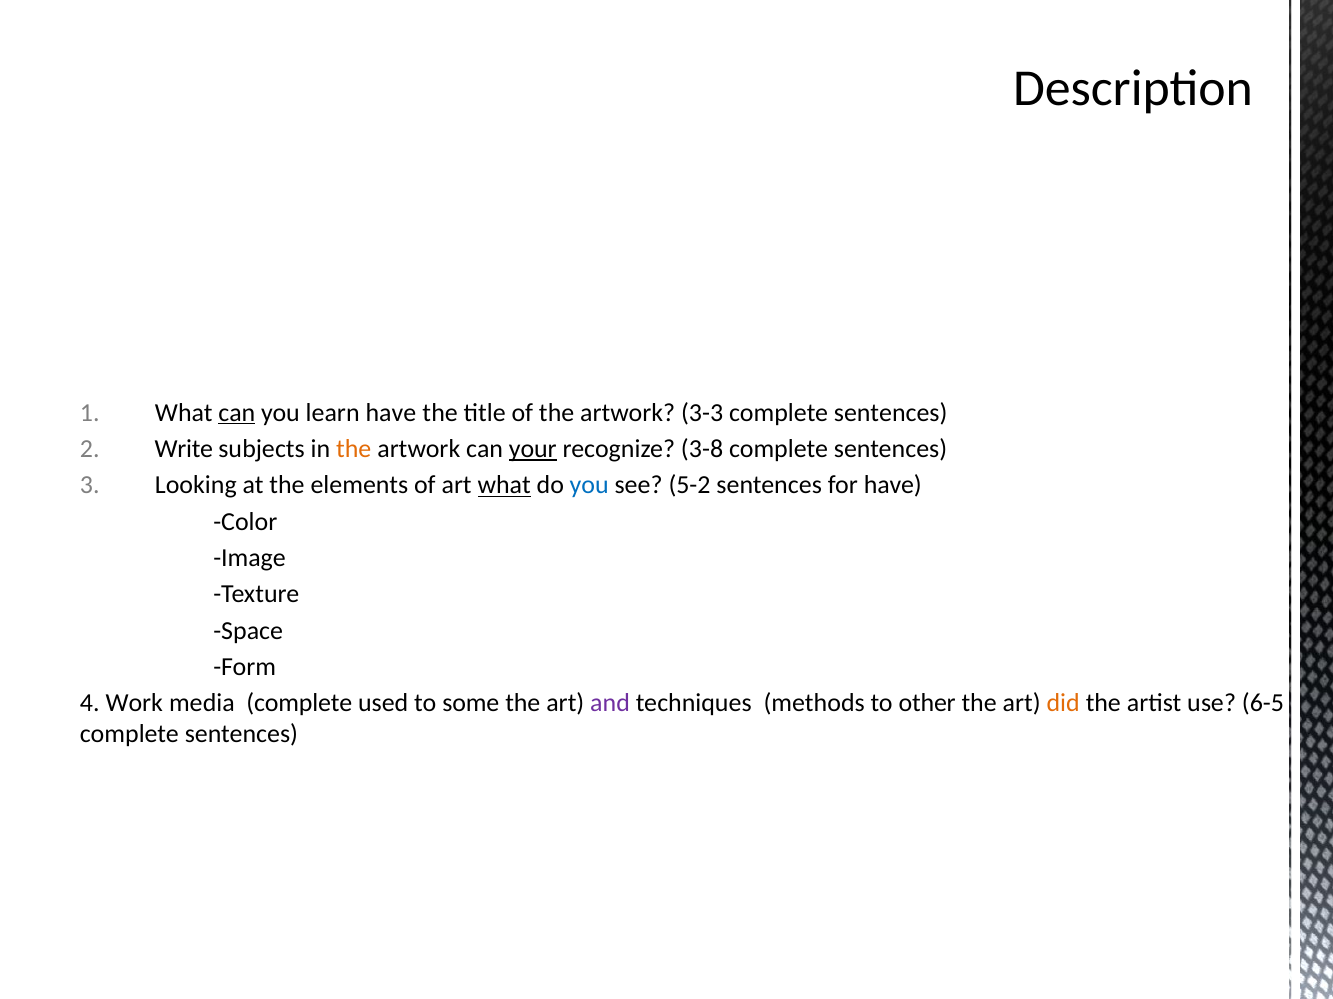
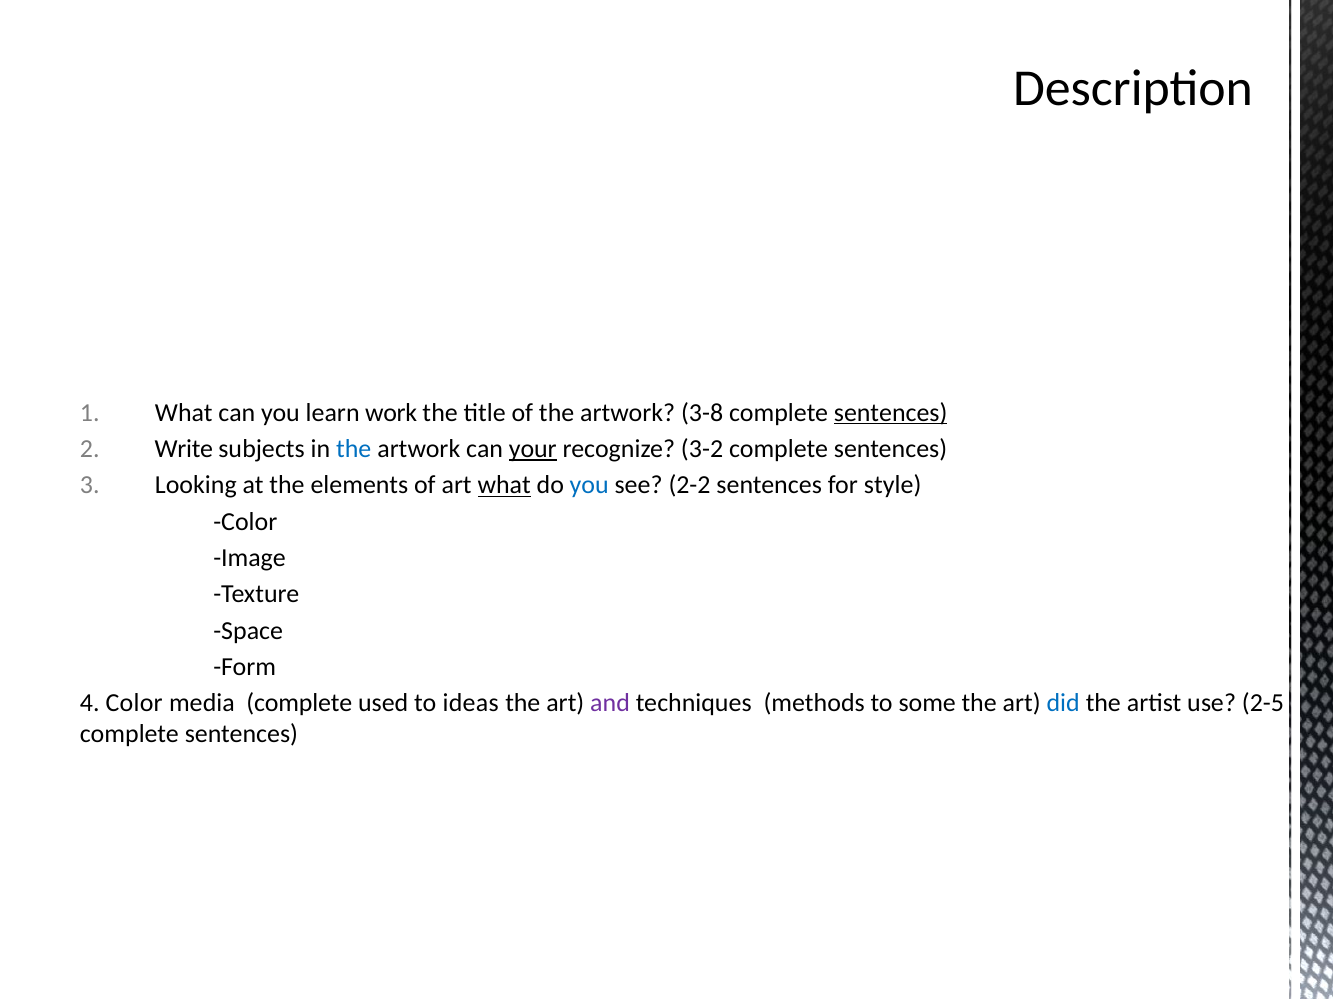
can underline: present -> none (237, 413)
learn have: have -> work (391, 413)
3-3: 3-3 -> 3-8 (702, 413)
sentences underline: none -> present (891, 413)
the colour: orange -> blue (354, 449)
3-8: 3-8 -> 3-2 (702, 449)
5-2: 5-2 -> 2-2 (690, 486)
for have: have -> style (893, 486)
4 Work: Work -> Color (134, 704)
some: some -> ideas (471, 704)
other: other -> some (927, 704)
did colour: orange -> blue (1063, 704)
6-5: 6-5 -> 2-5 (1263, 704)
